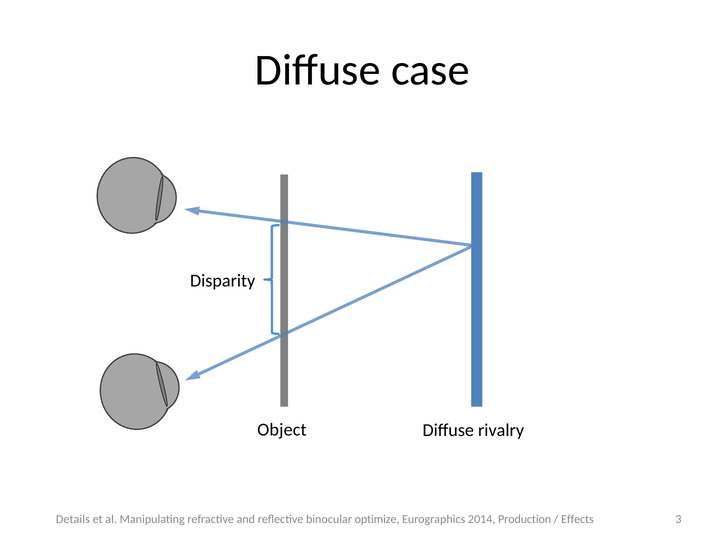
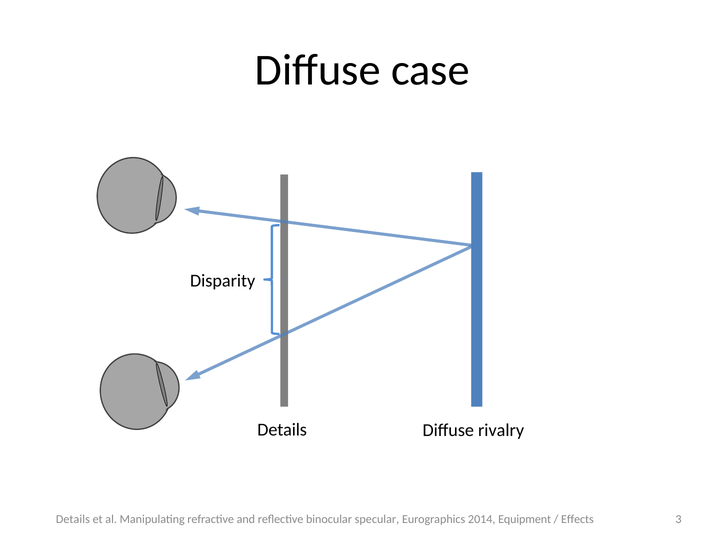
Object: Object -> Details (282, 430)
optimize: optimize -> specular (377, 519)
Production: Production -> Equipment (525, 519)
